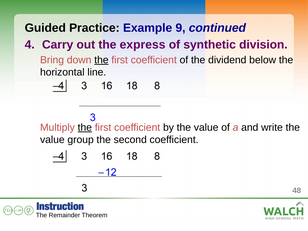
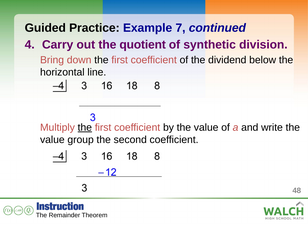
9: 9 -> 7 (180, 28)
express: express -> quotient (143, 45)
the underline: present -> none (101, 60)
